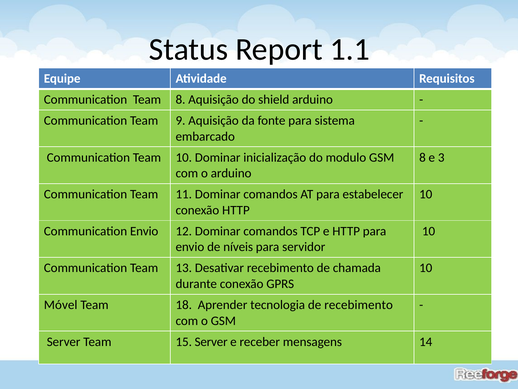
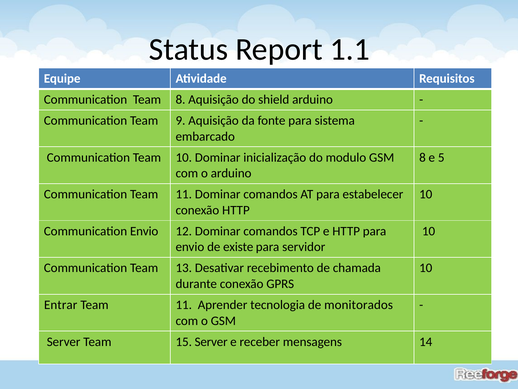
3: 3 -> 5 (441, 157)
níveis: níveis -> existe (238, 247)
Móvel: Móvel -> Entrar (61, 305)
18: 18 -> 11 (184, 305)
de recebimento: recebimento -> monitorados (359, 305)
